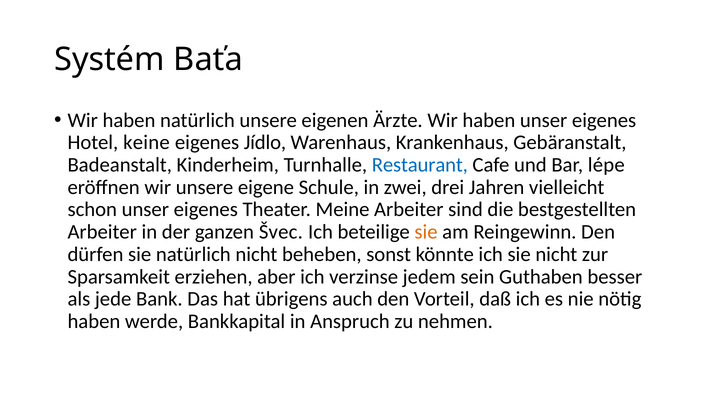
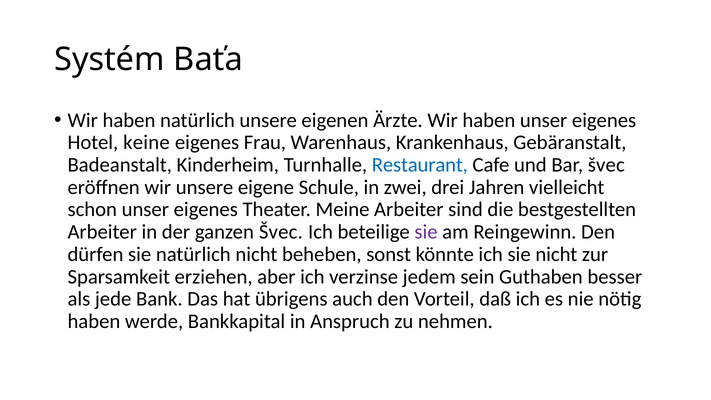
Jídlo: Jídlo -> Frau (265, 143)
Bar lépe: lépe -> švec (606, 165)
sie colour: orange -> purple (426, 232)
